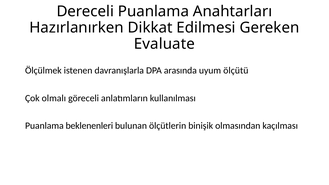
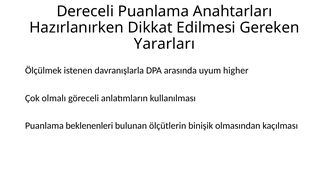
Evaluate: Evaluate -> Yararları (164, 44)
ölçütü: ölçütü -> higher (236, 71)
